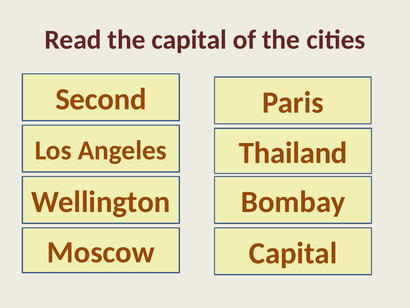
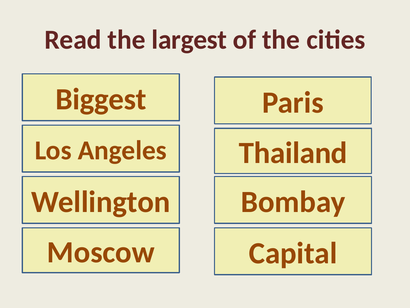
the capital: capital -> largest (189, 40)
Second: Second -> Biggest (101, 99)
